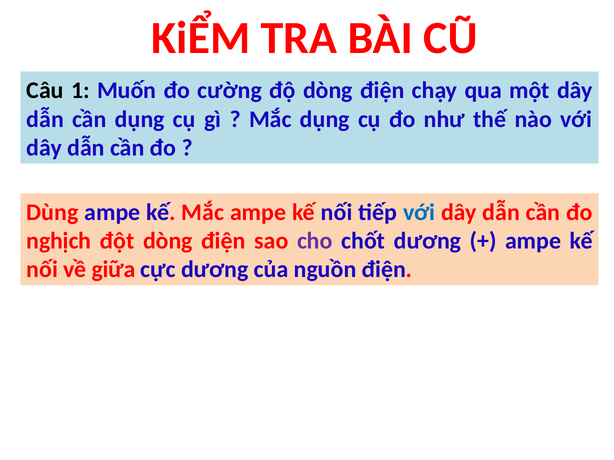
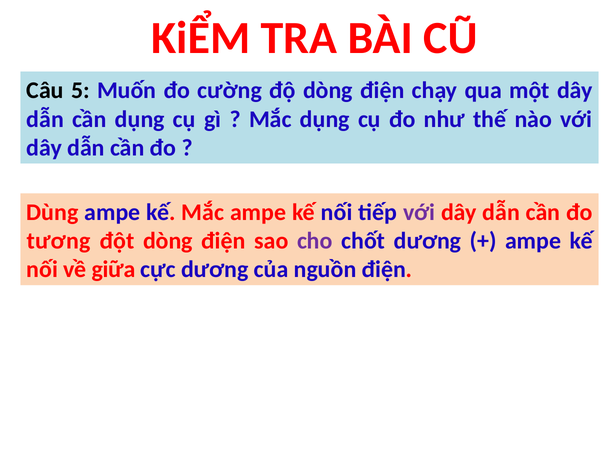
1: 1 -> 5 (80, 91)
với colour: blue -> purple (419, 213)
nghịch: nghịch -> tương (59, 241)
